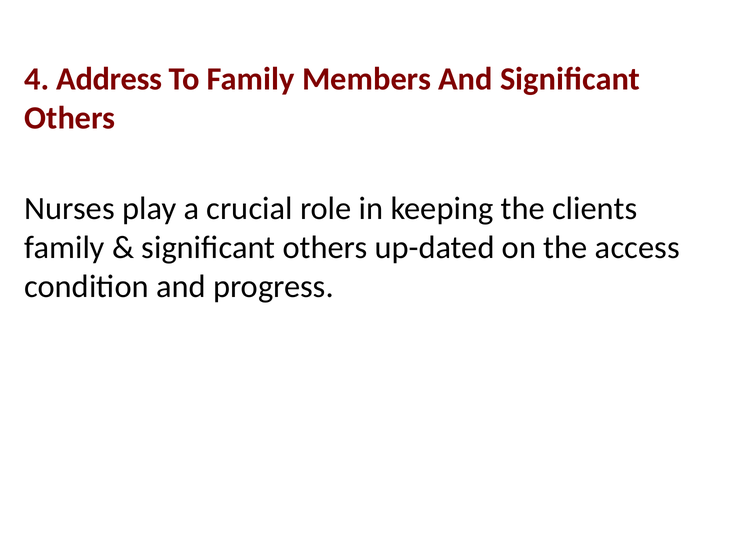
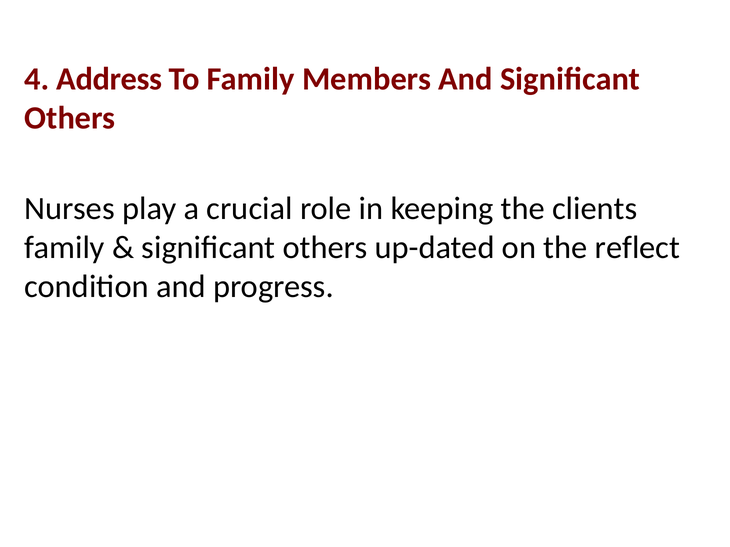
access: access -> reflect (637, 248)
